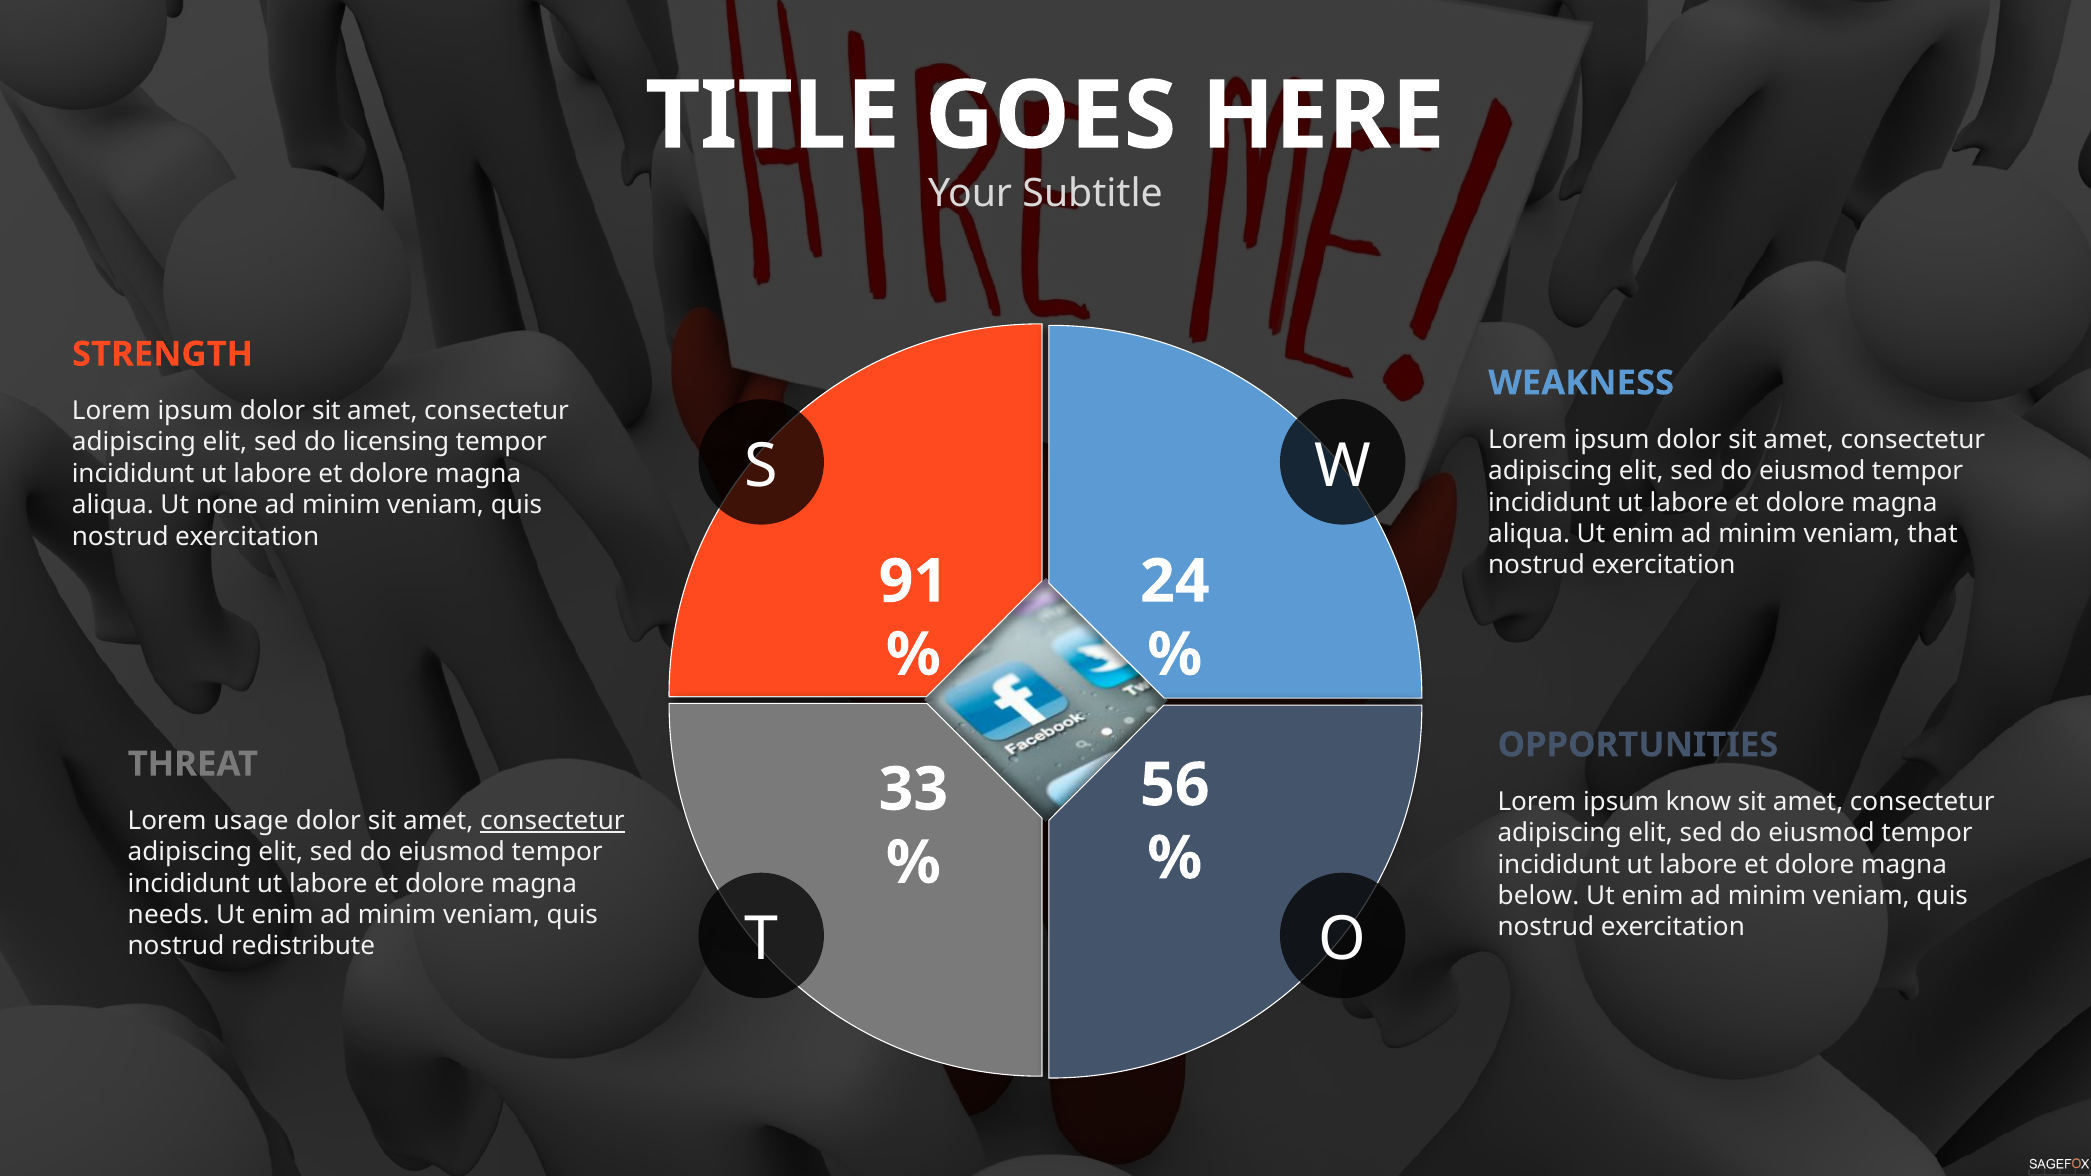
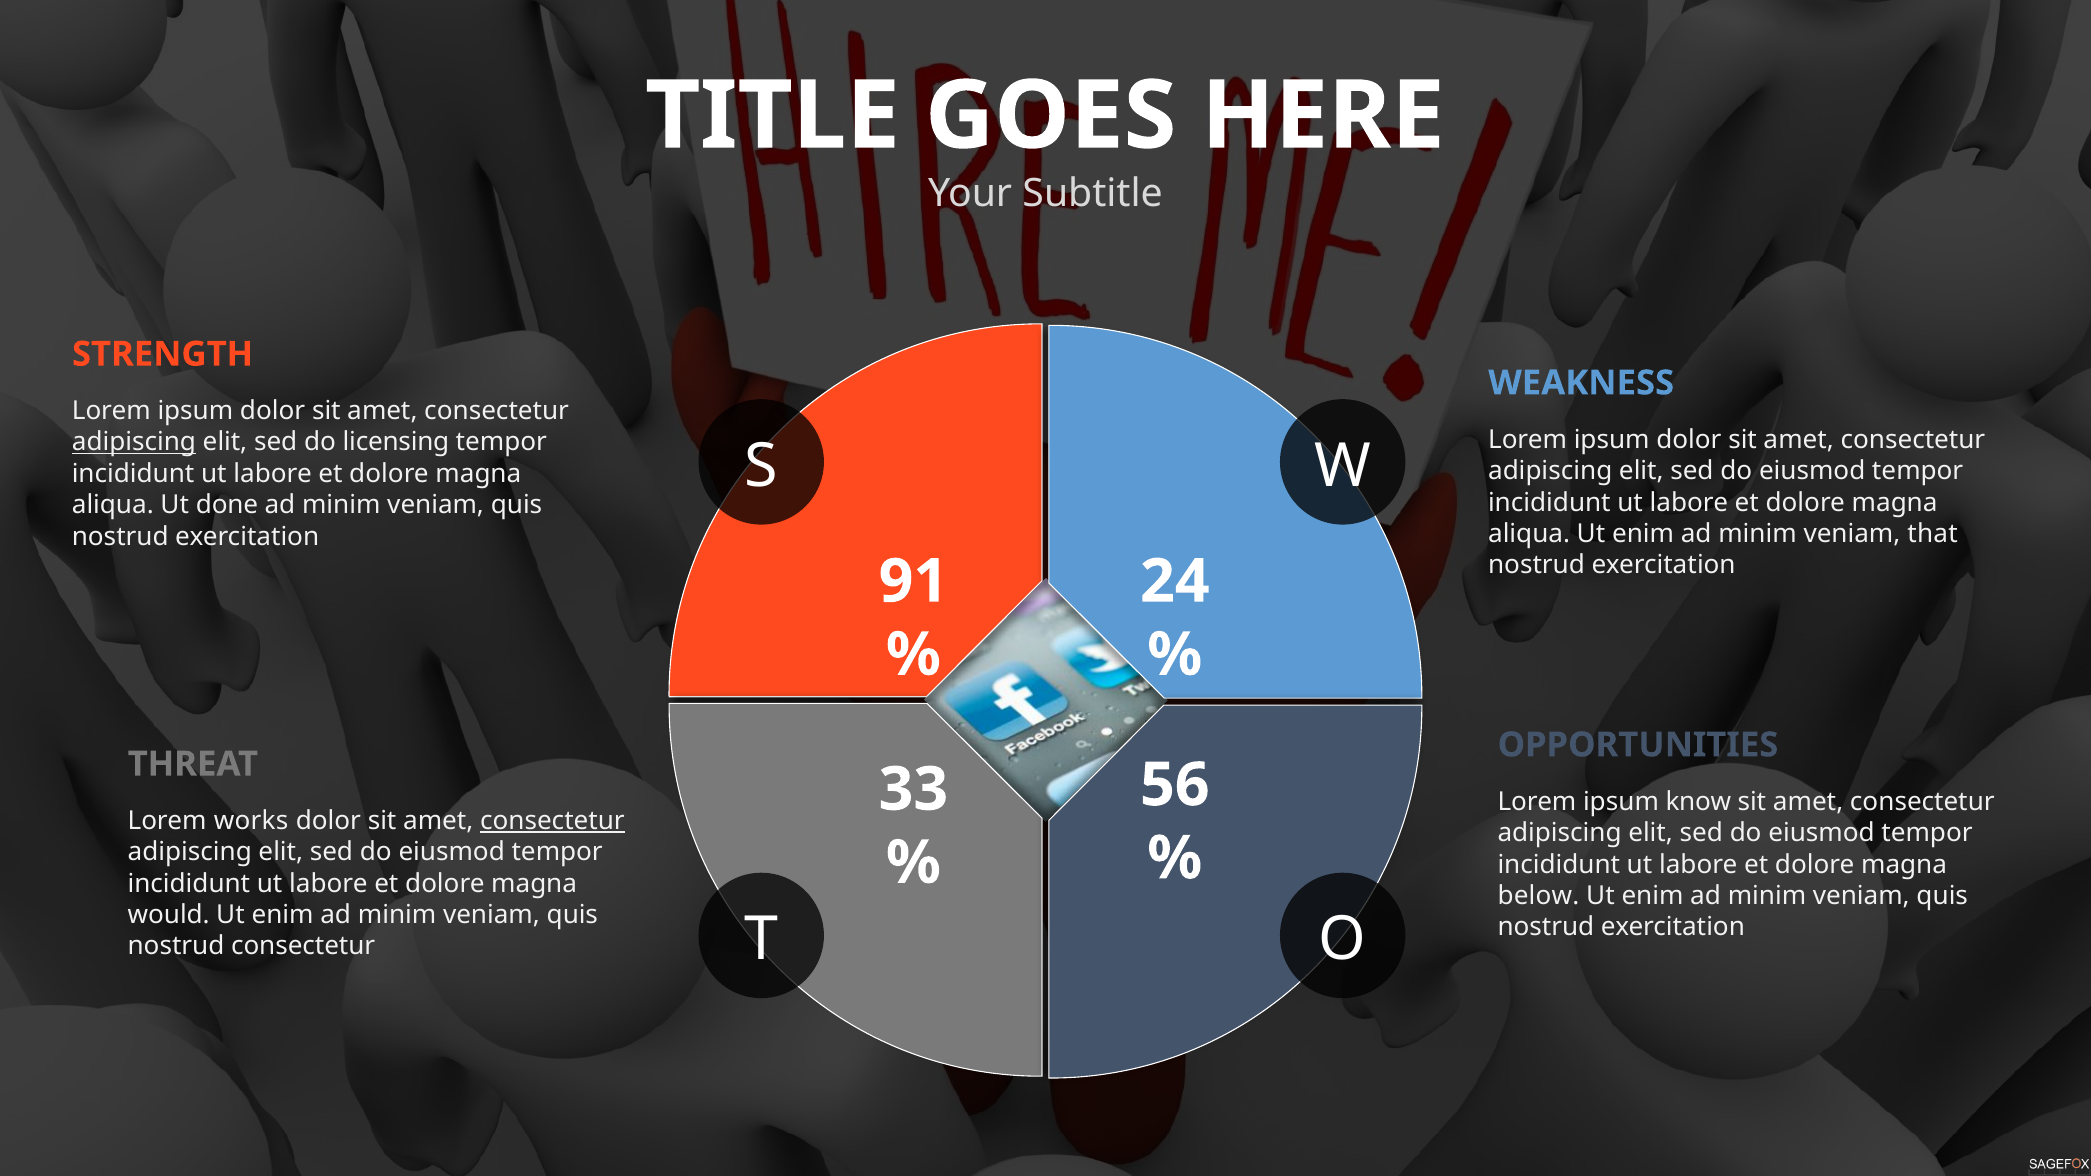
adipiscing underline: none -> present (134, 442)
none: none -> done (227, 505)
usage: usage -> works (251, 821)
needs: needs -> would (169, 915)
nostrud redistribute: redistribute -> consectetur (303, 946)
